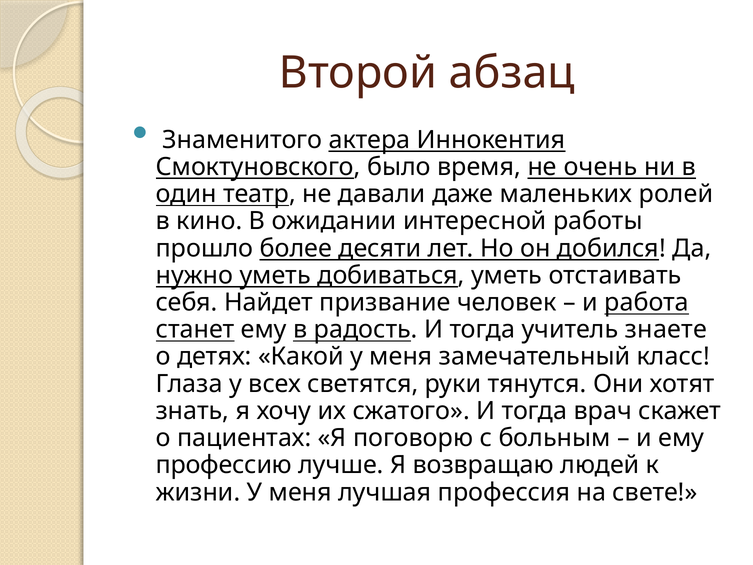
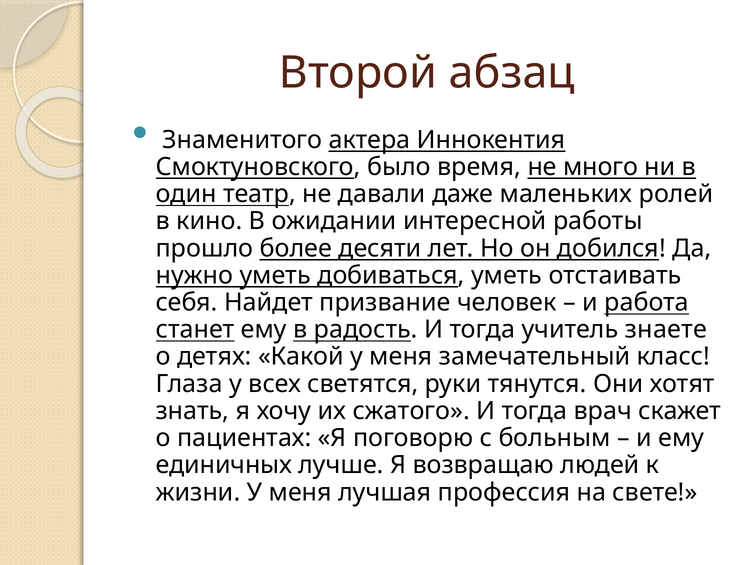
очень: очень -> много (601, 167)
профессию: профессию -> единичных (224, 465)
